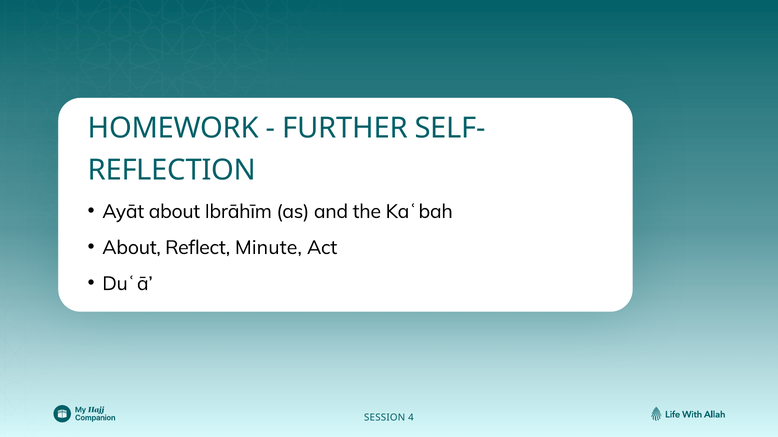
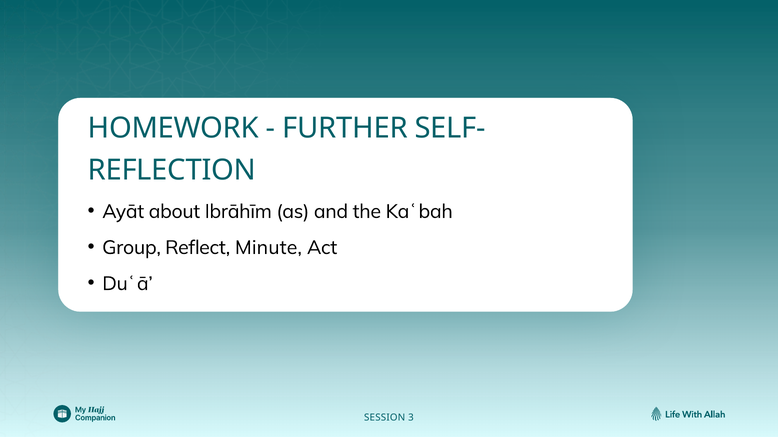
About: About -> Group (132, 248)
4: 4 -> 3 (411, 418)
